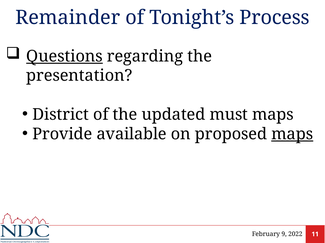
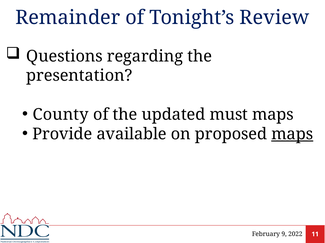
Process: Process -> Review (274, 18)
Questions underline: present -> none (64, 56)
District: District -> County (61, 115)
